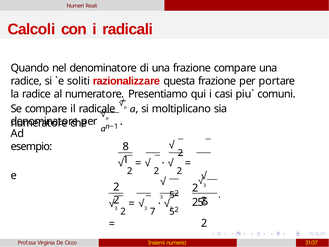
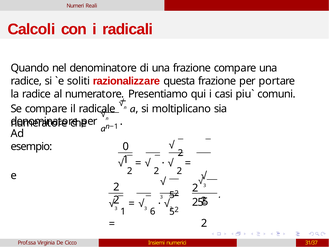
8: 8 -> 0 (126, 147)
2: 2 -> 1 (123, 212)
7: 7 -> 6 (153, 212)
